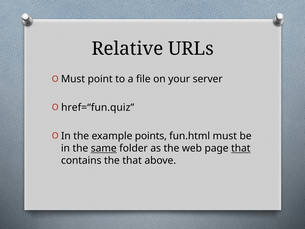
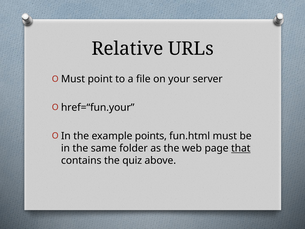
href=“fun.quiz: href=“fun.quiz -> href=“fun.your (98, 107)
same underline: present -> none (104, 148)
the that: that -> quiz (132, 160)
